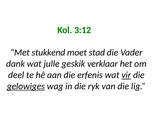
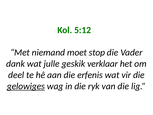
3:12: 3:12 -> 5:12 (83, 30)
stukkend: stukkend -> niemand (48, 52)
stad: stad -> stop (97, 52)
vir underline: present -> none (126, 75)
